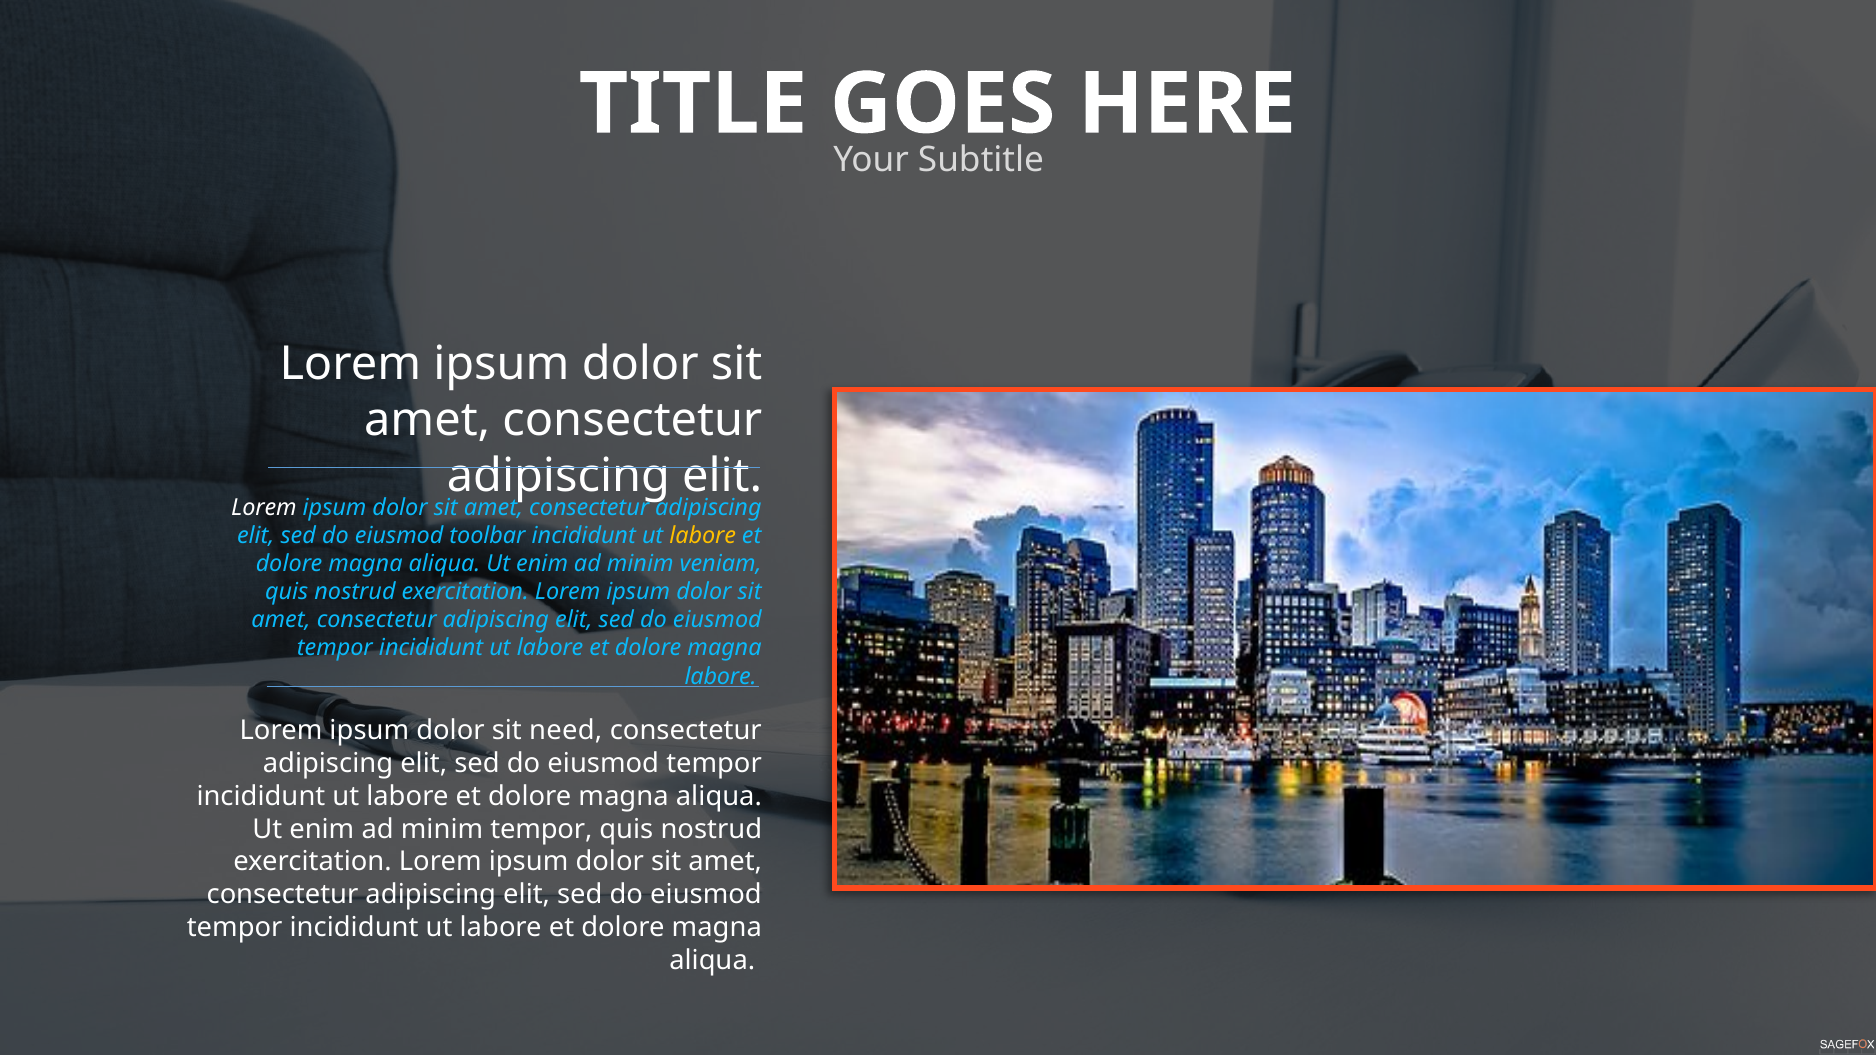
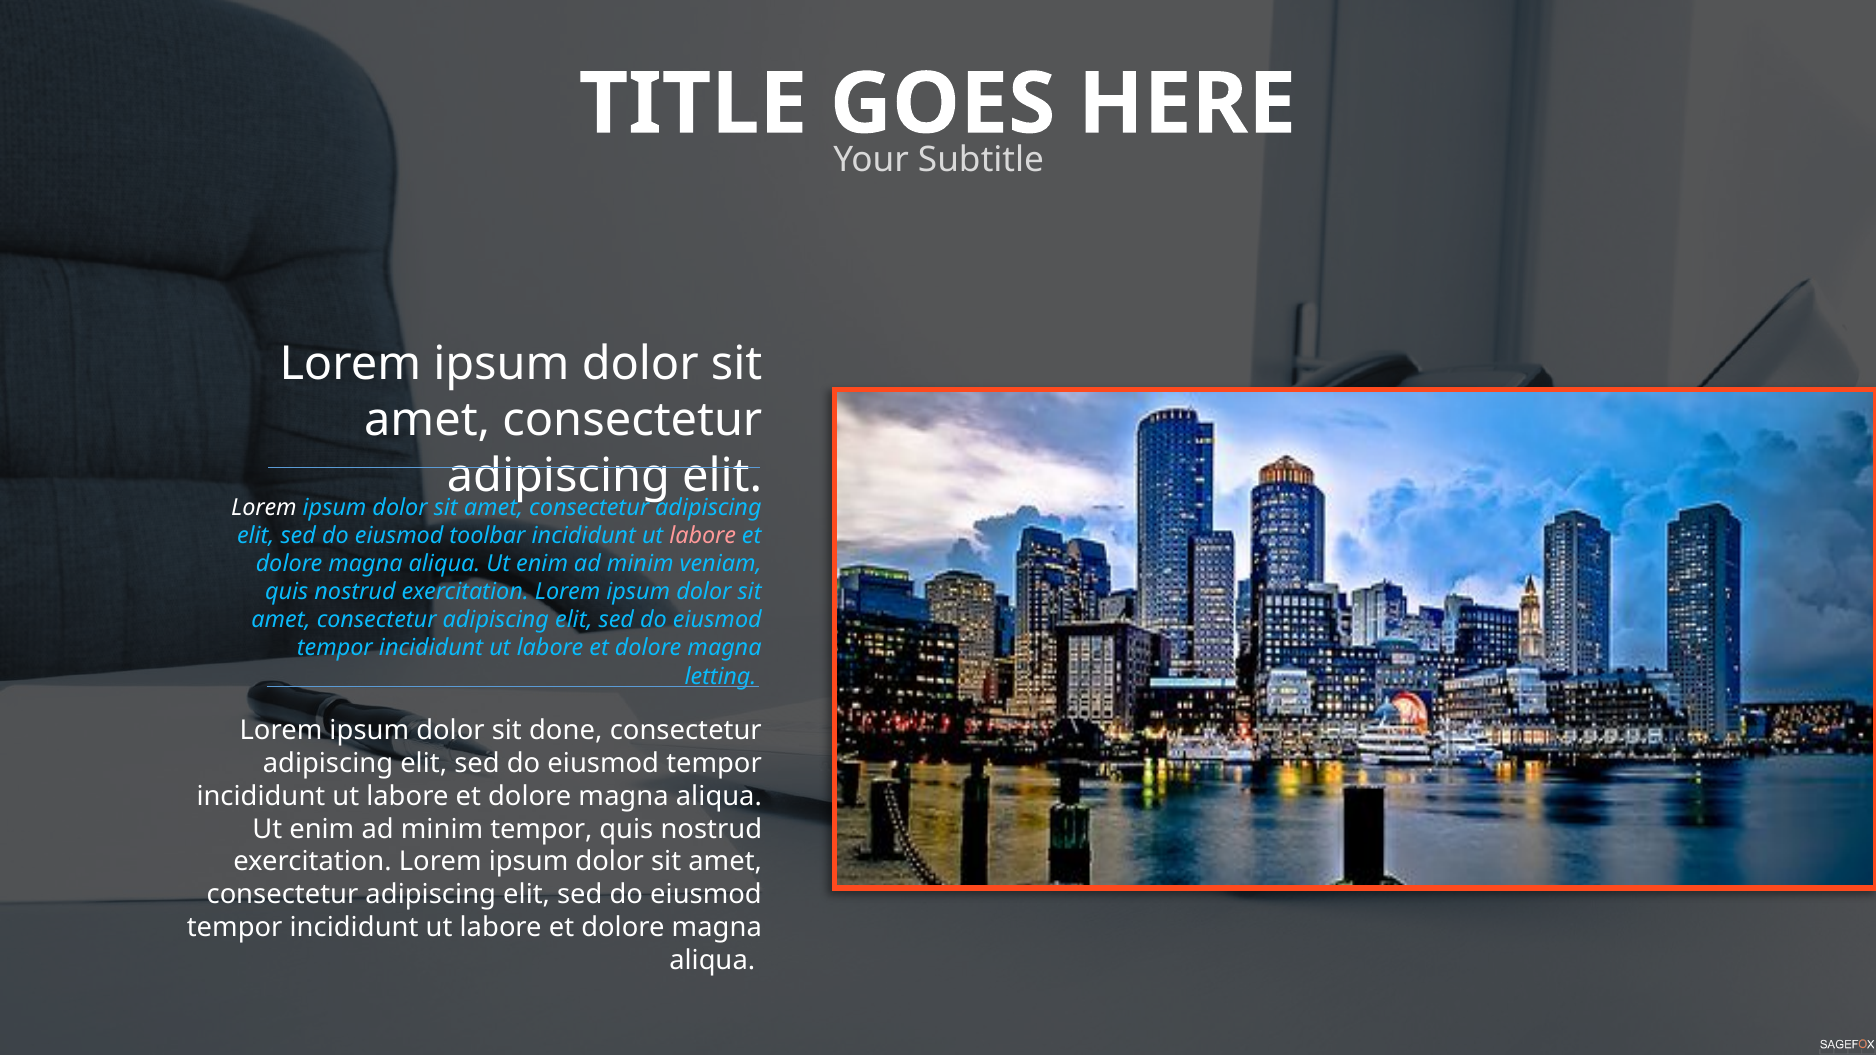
labore colour: yellow -> pink (703, 536)
labore: labore -> letting (720, 676)
need: need -> done (566, 731)
